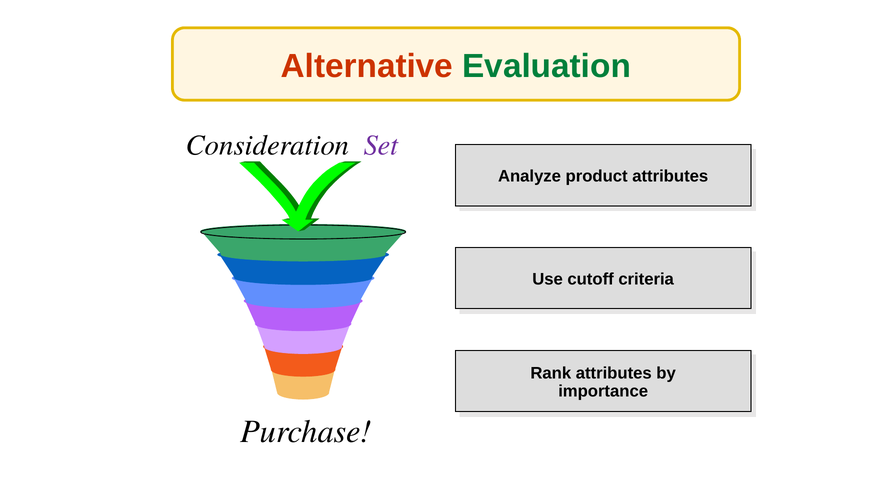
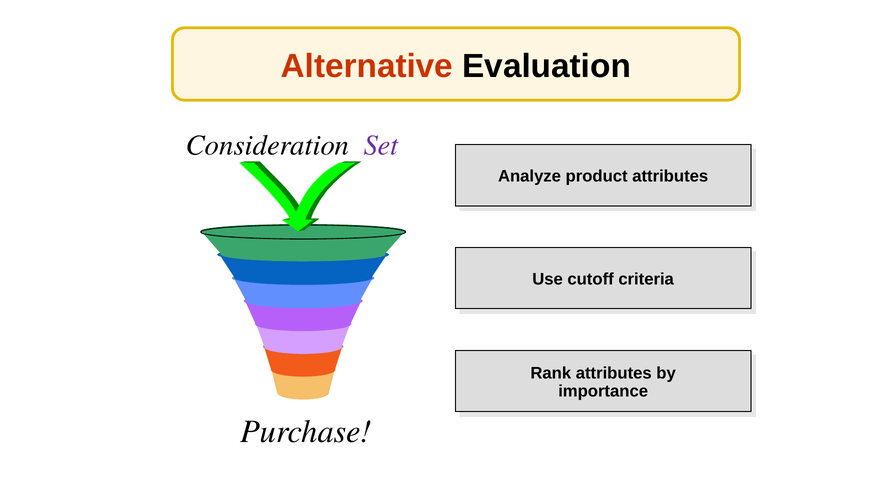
Evaluation colour: green -> black (547, 66)
